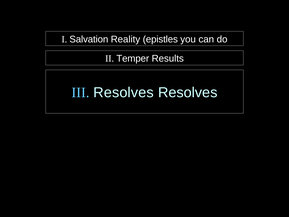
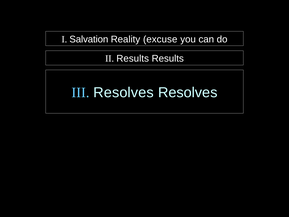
epistles: epistles -> excuse (160, 39)
II Temper: Temper -> Results (133, 58)
